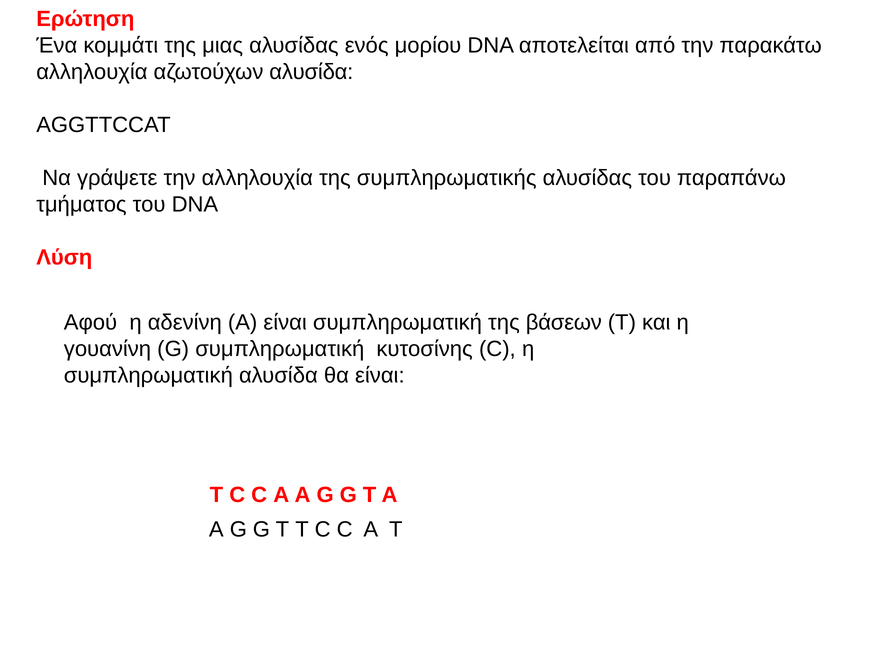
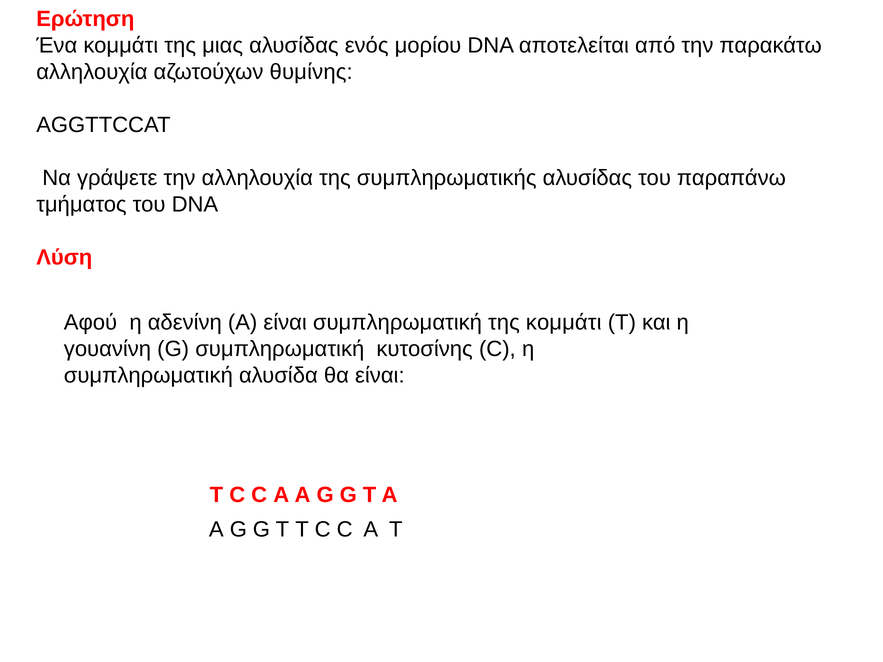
αζωτούχων αλυσίδα: αλυσίδα -> θυμίνης (311, 72)
της βάσεων: βάσεων -> κομμάτι (564, 323)
